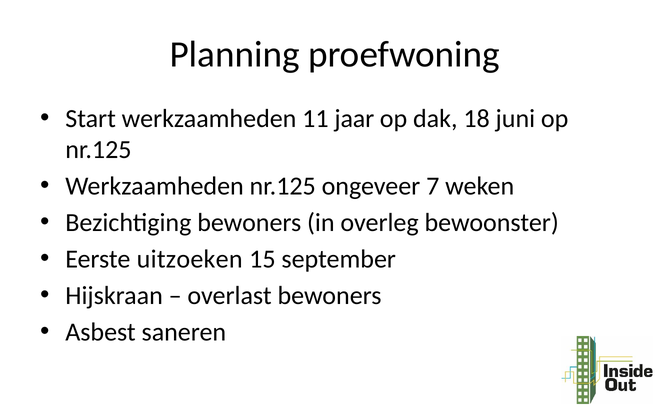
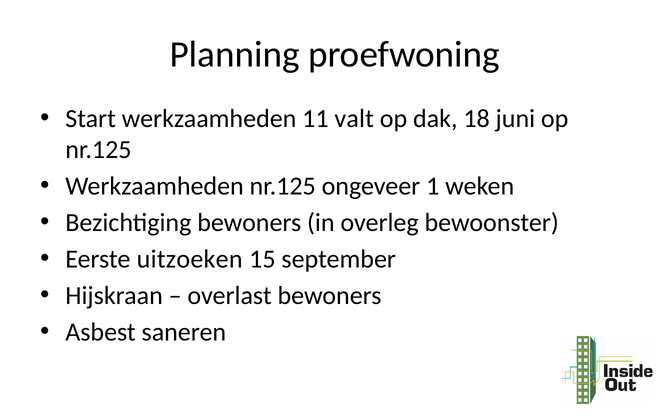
jaar: jaar -> valt (354, 118)
7: 7 -> 1 (433, 186)
